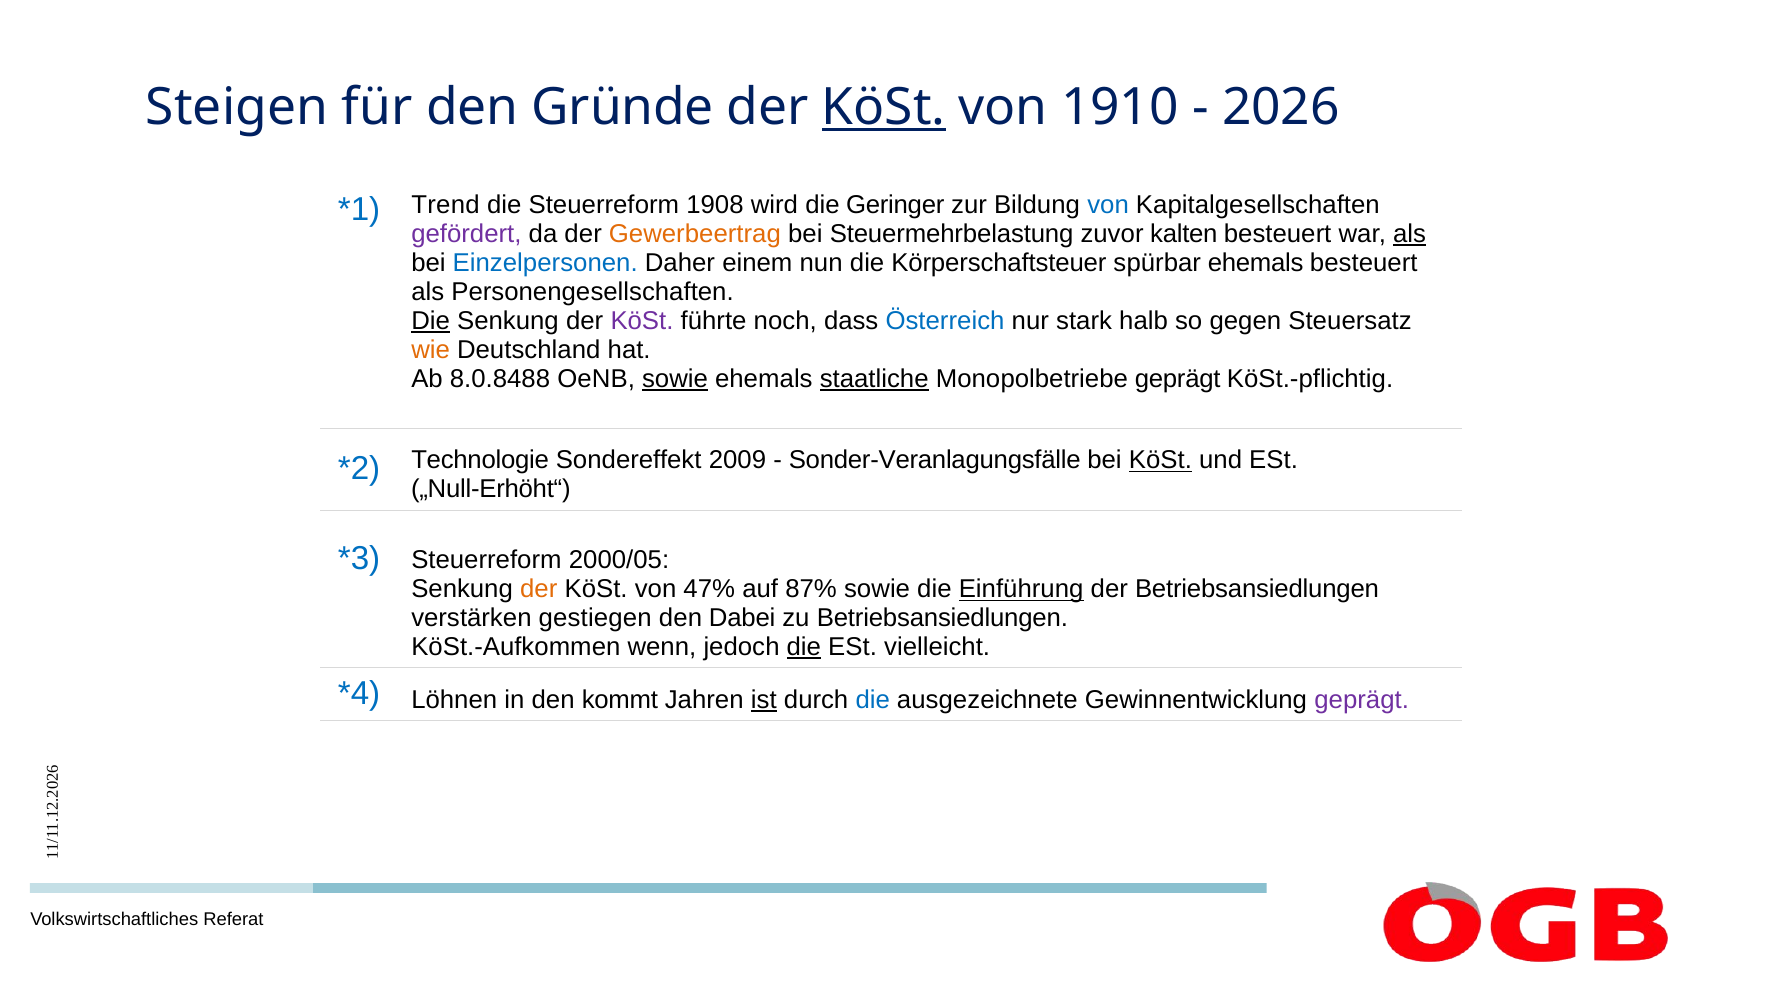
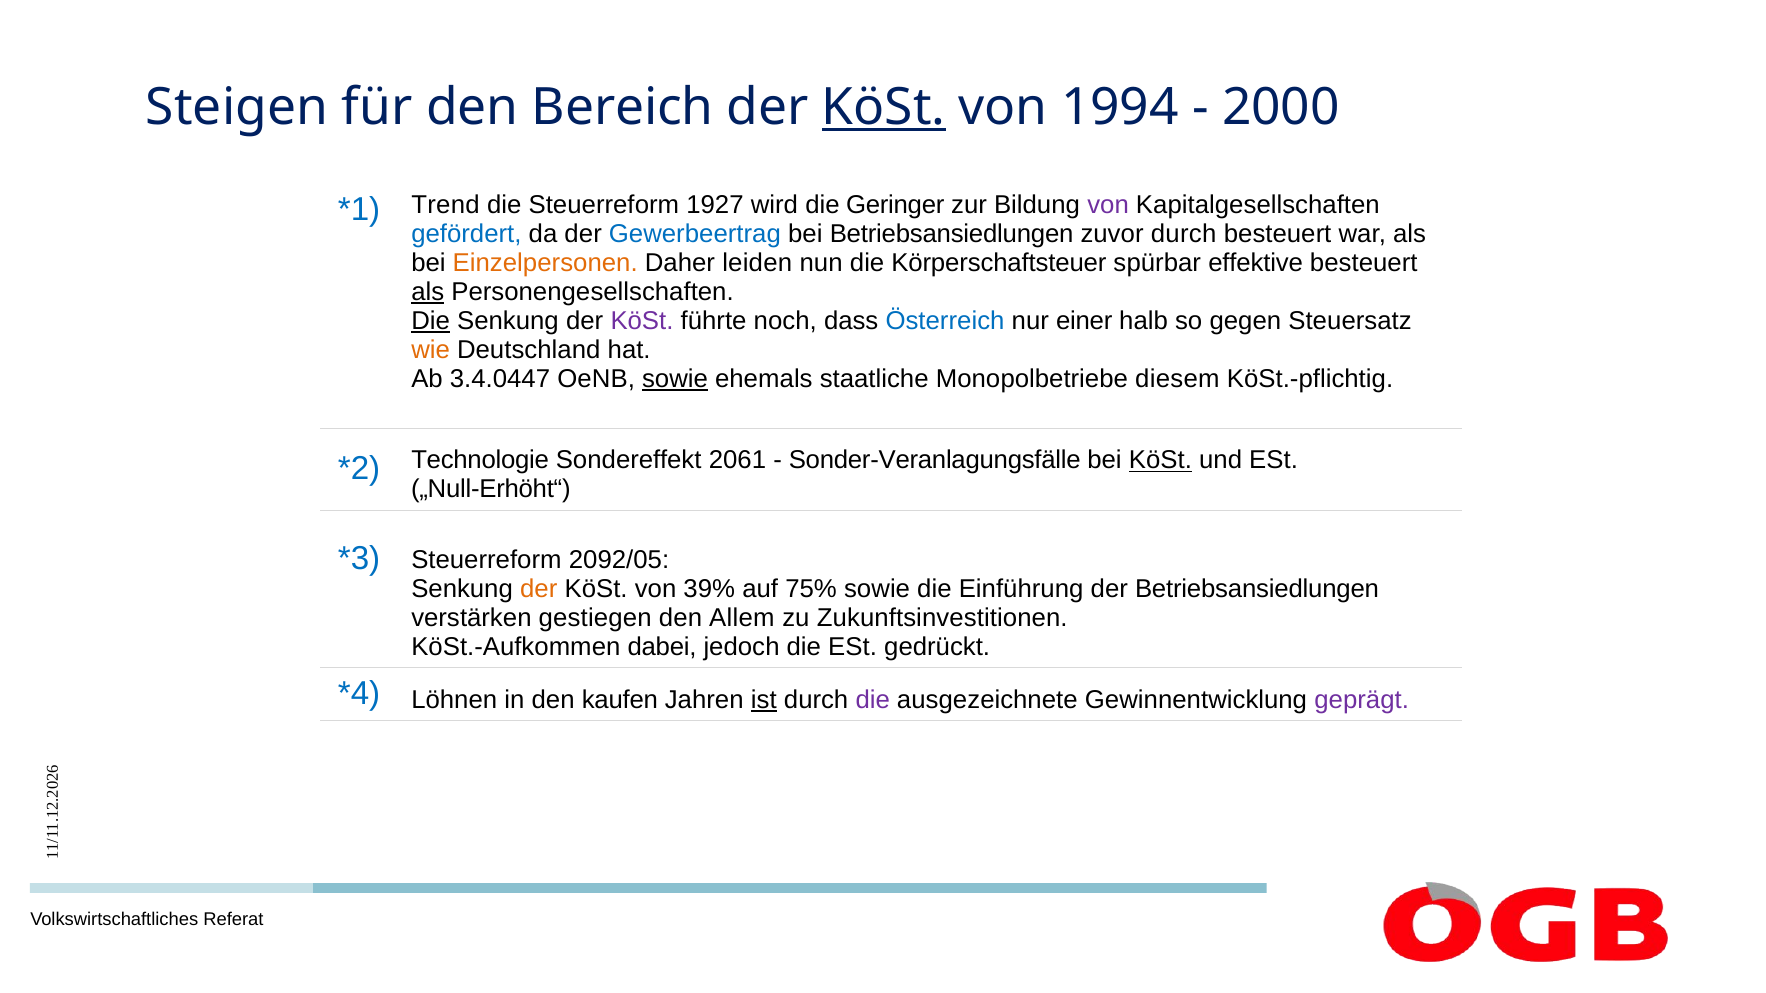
Gründe: Gründe -> Bereich (623, 107)
1910: 1910 -> 1994 (1120, 107)
2026: 2026 -> 2000 (1281, 107)
1908: 1908 -> 1927 (715, 205)
von colour: blue -> purple (1108, 205)
gefördert colour: purple -> blue (466, 234)
Gewerbeertrag colour: orange -> blue (695, 234)
bei Steuermehrbelastung: Steuermehrbelastung -> Betriebsansiedlungen (952, 234)
zuvor kalten: kalten -> durch (1184, 234)
als underline: present -> none (1410, 234)
Einzelpersonen colour: blue -> orange (545, 263)
einem: einem -> leiden (757, 263)
spürbar ehemals: ehemals -> effektive (1256, 263)
als underline: none -> present (428, 292)
stark: stark -> einer (1084, 321)
8.0.8488: 8.0.8488 -> 3.4.0447 (500, 379)
staatliche underline: present -> none (874, 379)
Monopolbetriebe geprägt: geprägt -> diesem (1177, 379)
2009: 2009 -> 2061 (737, 460)
2000/05: 2000/05 -> 2092/05 (619, 561)
47%: 47% -> 39% (709, 590)
87%: 87% -> 75% (811, 590)
Einführung underline: present -> none (1021, 590)
Dabei: Dabei -> Allem (742, 618)
zu Betriebsansiedlungen: Betriebsansiedlungen -> Zukunftsinvestitionen (942, 618)
wenn: wenn -> dabei (662, 647)
die underline: present -> none (804, 647)
vielleicht: vielleicht -> gedrückt (937, 647)
kommt: kommt -> kaufen (620, 700)
die colour: blue -> purple (873, 700)
